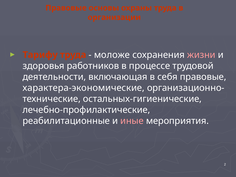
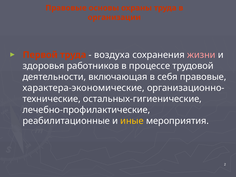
Тарифу: Тарифу -> Первой (40, 55)
моложе: моложе -> воздуха (112, 55)
иные colour: pink -> yellow (132, 121)
